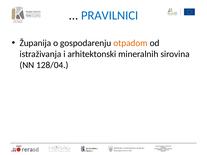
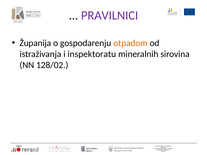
PRAVILNICI colour: blue -> purple (110, 15)
arhitektonski: arhitektonski -> inspektoratu (92, 54)
128/04: 128/04 -> 128/02 (52, 65)
